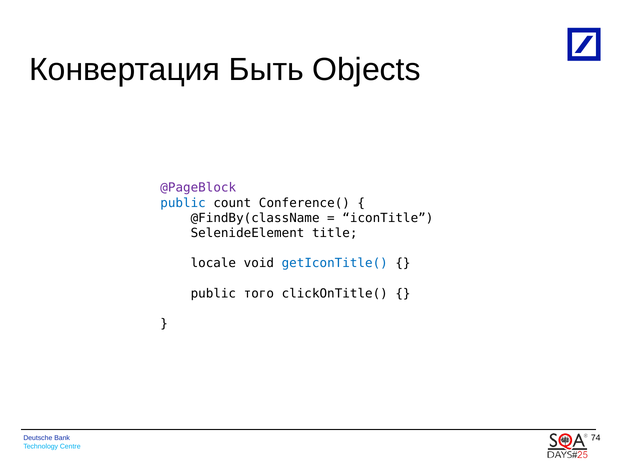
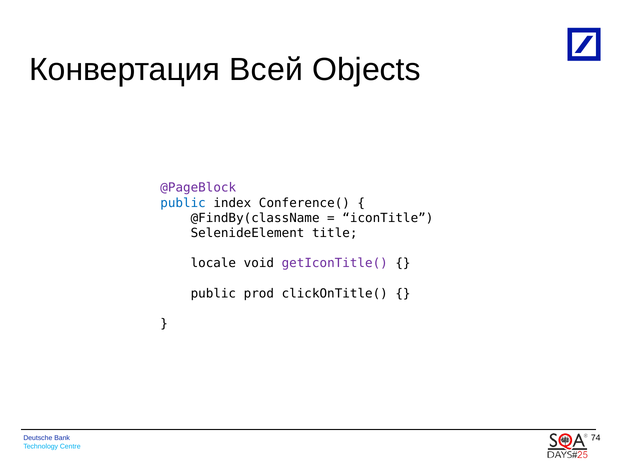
Быть: Быть -> Всей (266, 70)
count: count -> index (232, 203)
getIconTitle( colour: blue -> purple (335, 263)
того: того -> prod (259, 293)
